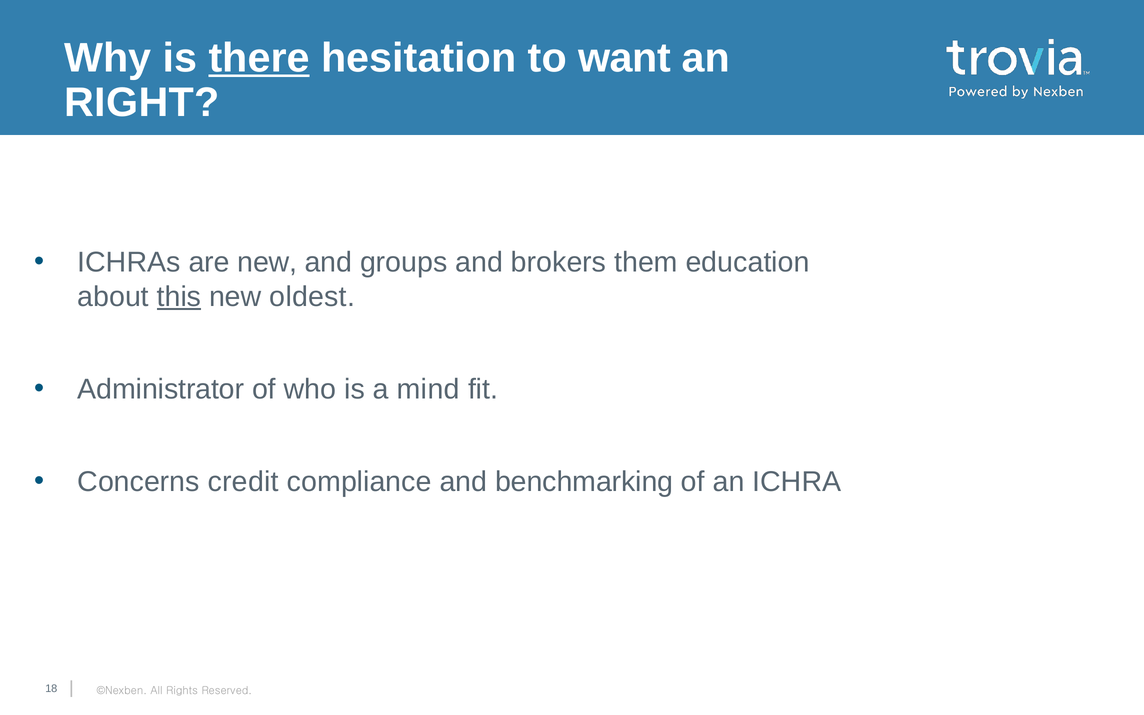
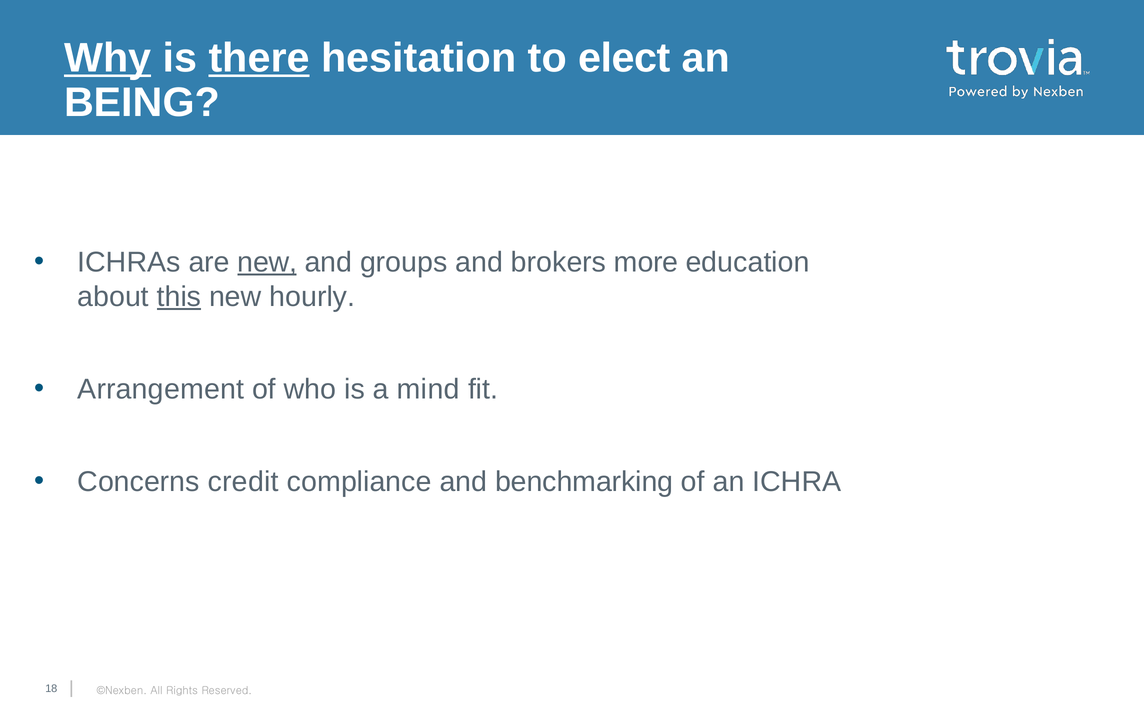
Why underline: none -> present (108, 58)
want: want -> elect (624, 58)
RIGHT: RIGHT -> BEING (142, 102)
new underline: none -> present (267, 262)
them: them -> more (646, 262)
oldest: oldest -> hourly (312, 297)
Administrator: Administrator -> Arrangement (161, 389)
